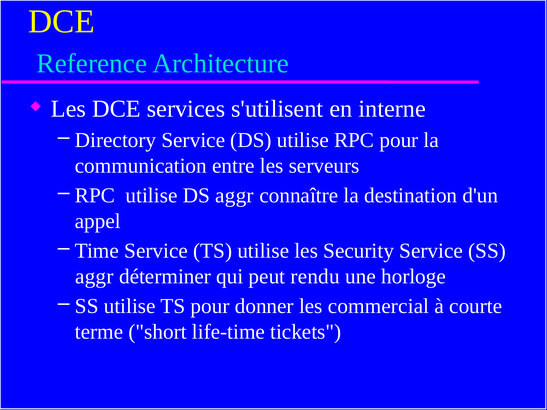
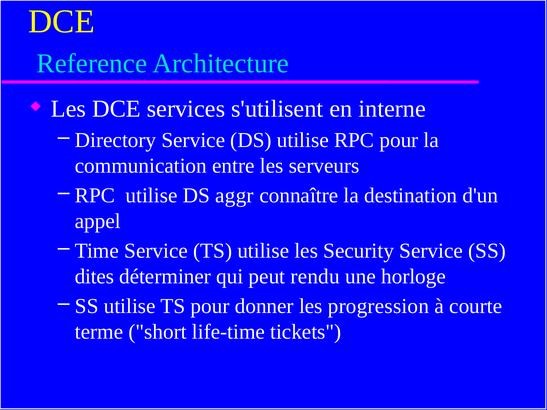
aggr: aggr -> dites (94, 277)
commercial: commercial -> progression (378, 306)
